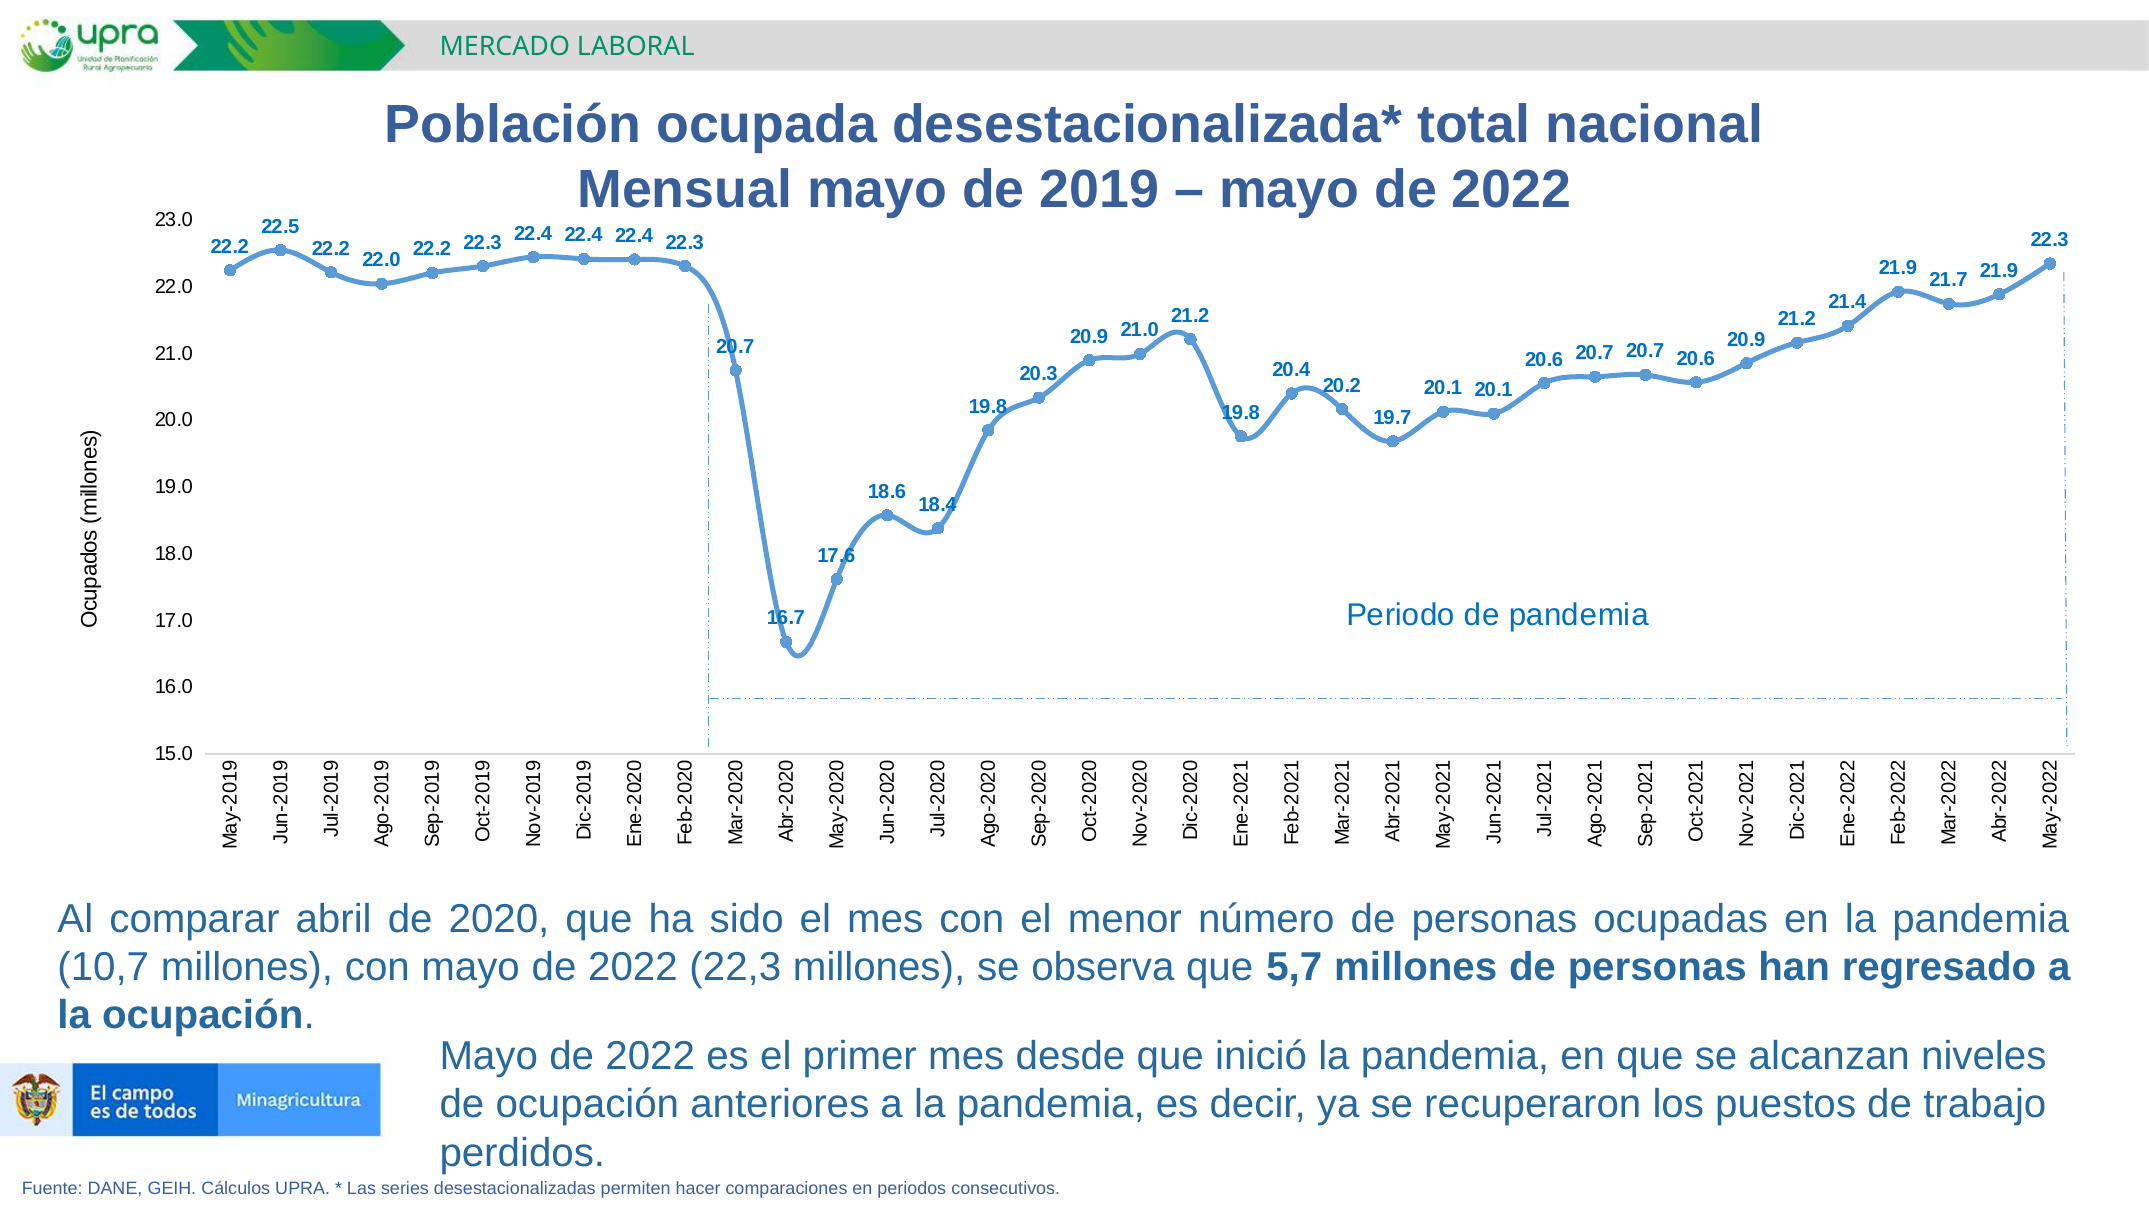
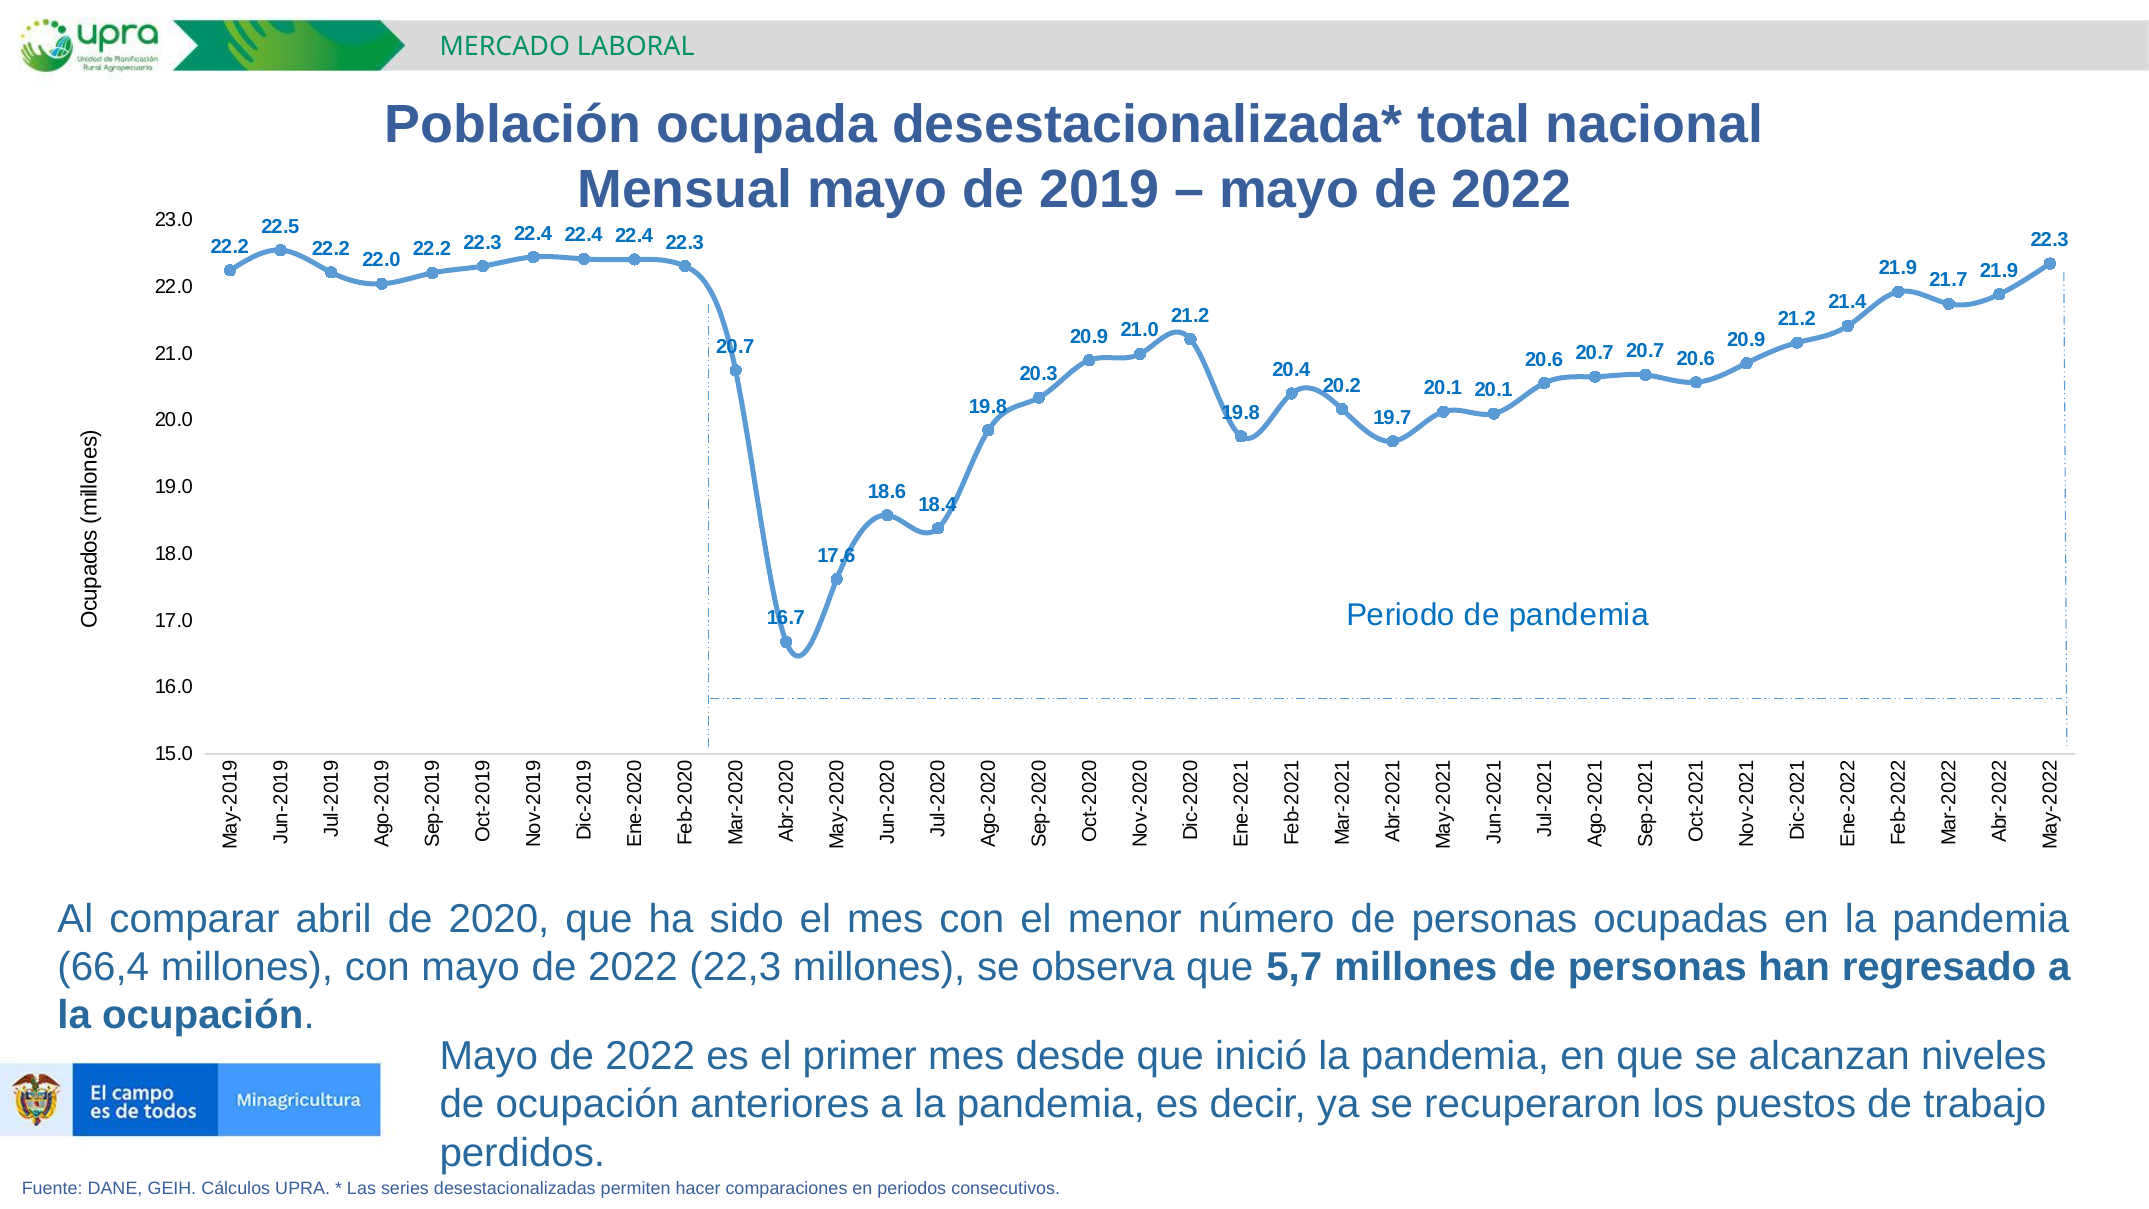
10,7: 10,7 -> 66,4 (103, 967)
